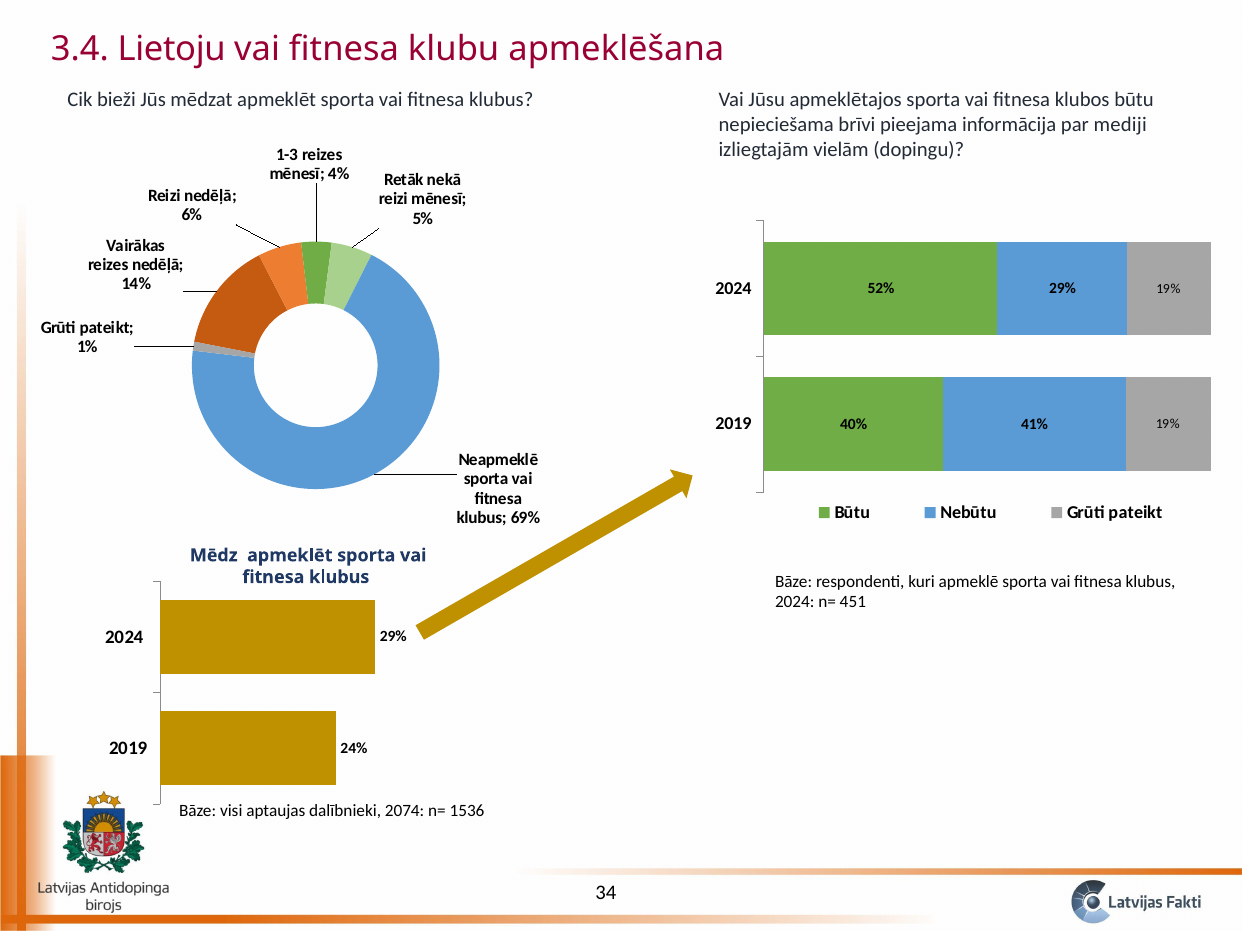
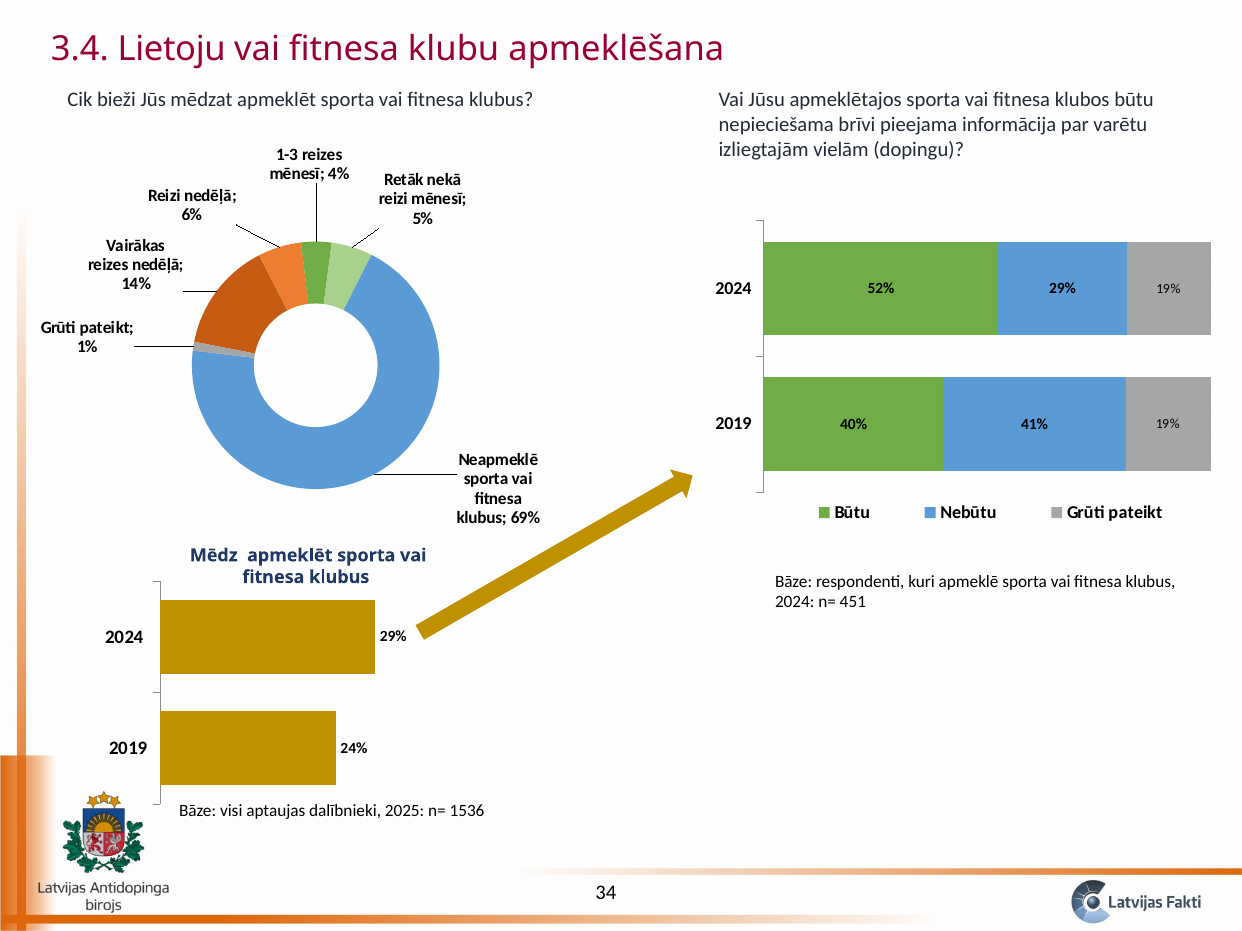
mediji: mediji -> varētu (1120, 125)
2074: 2074 -> 2025 (405, 811)
